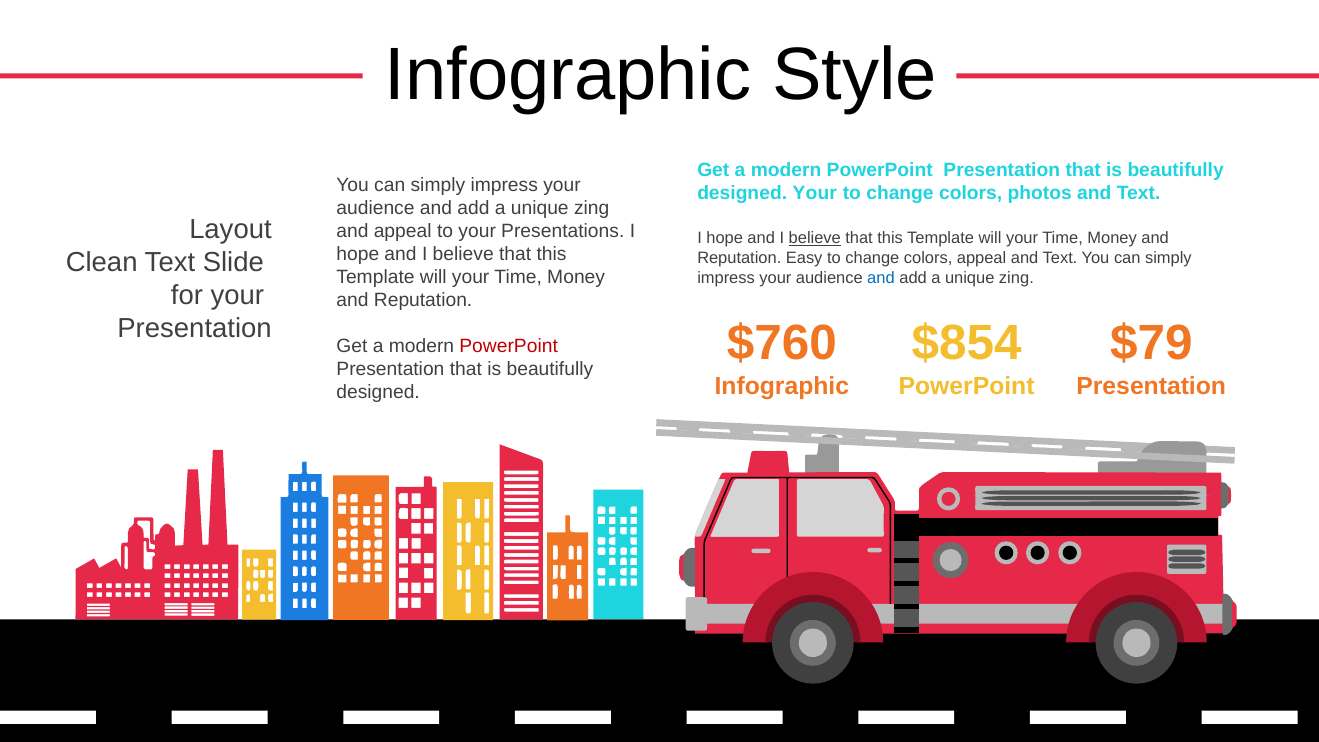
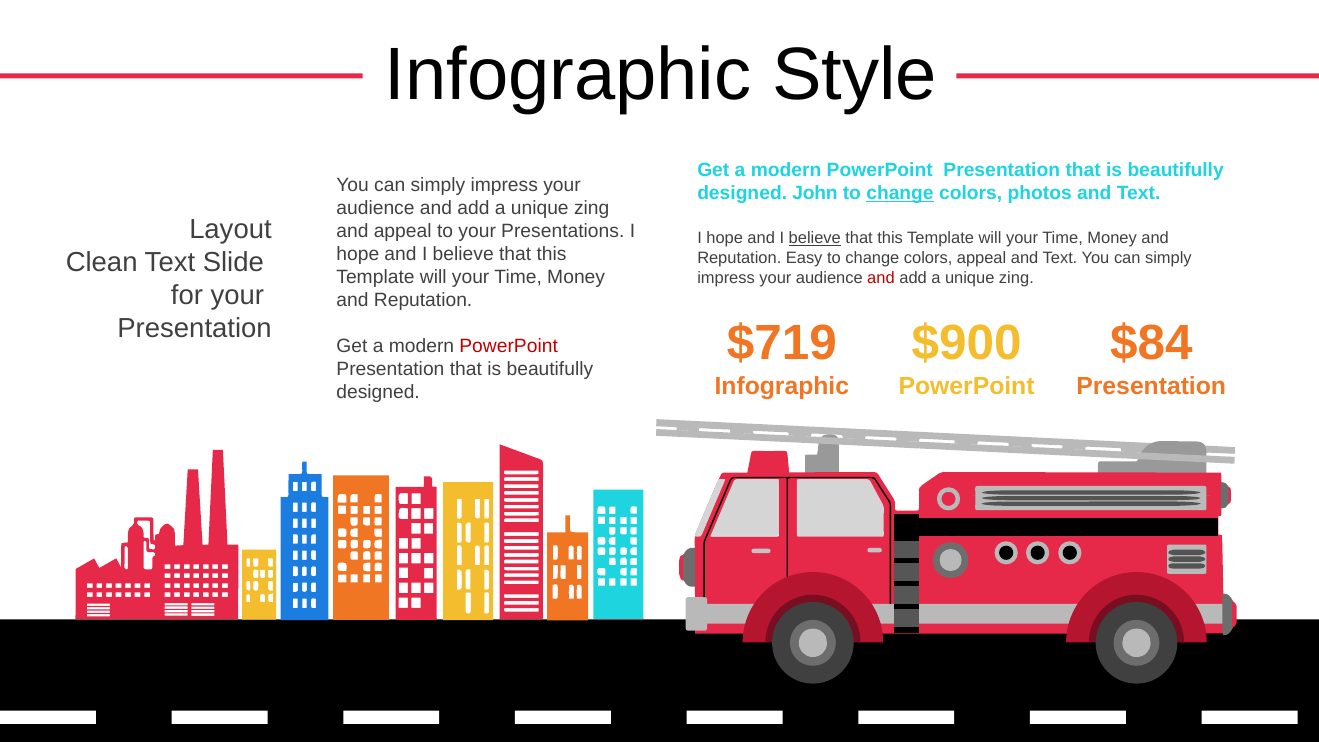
designed Your: Your -> John (815, 193)
change underline: none -> present (900, 193)
and colour: blue -> red (881, 278)
$760: $760 -> $719 (782, 343)
$854: $854 -> $900 (967, 343)
$79: $79 -> $84 (1151, 343)
